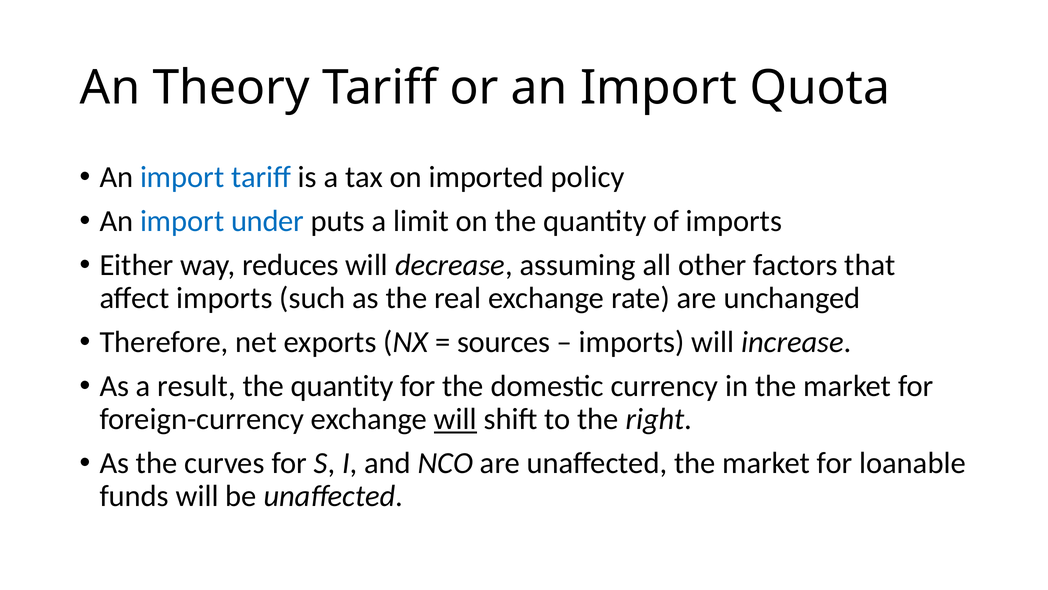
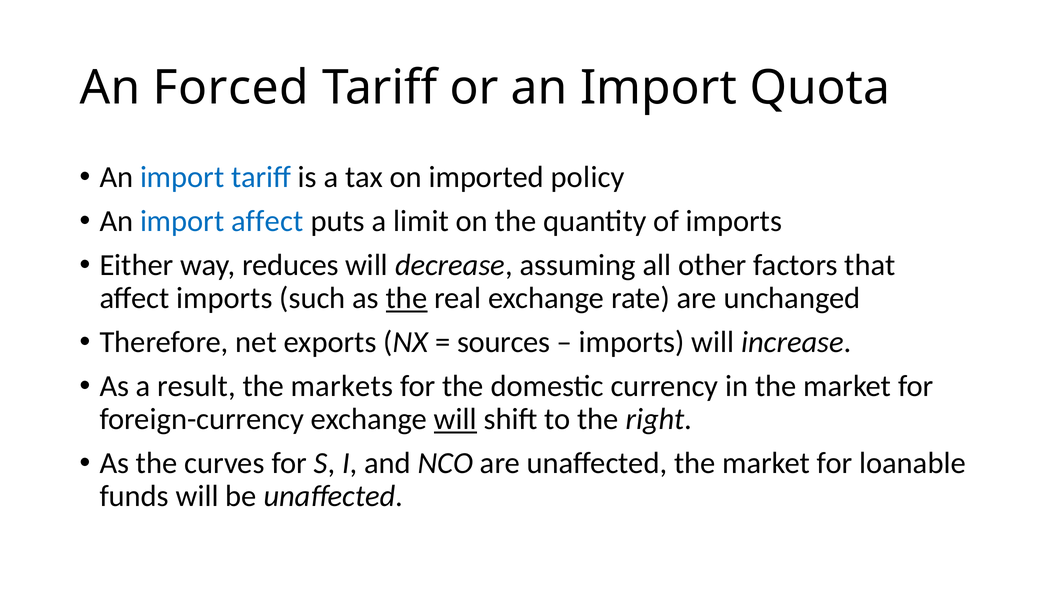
Theory: Theory -> Forced (231, 88)
import under: under -> affect (267, 221)
the underline: none -> present (407, 298)
result the quantity: quantity -> markets (342, 386)
